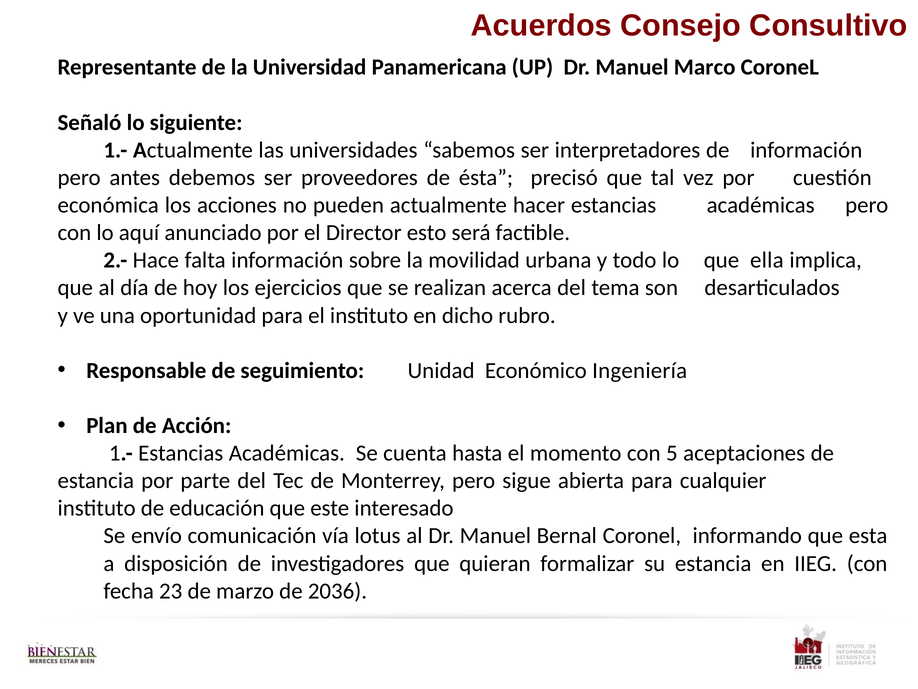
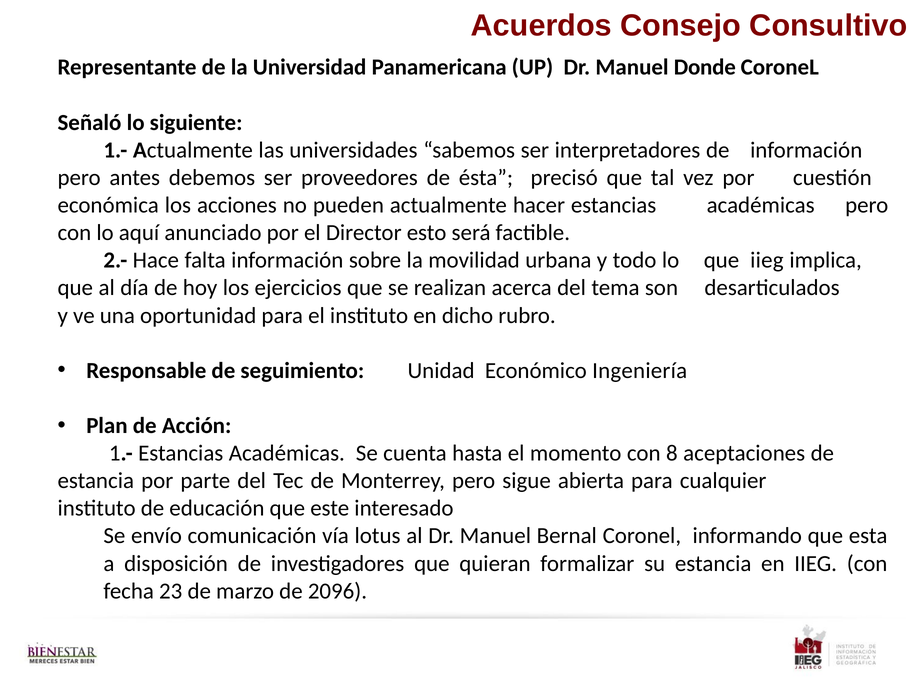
Marco: Marco -> Donde (705, 67)
que ella: ella -> iieg (767, 260)
5: 5 -> 8 (672, 453)
2036: 2036 -> 2096 (337, 591)
